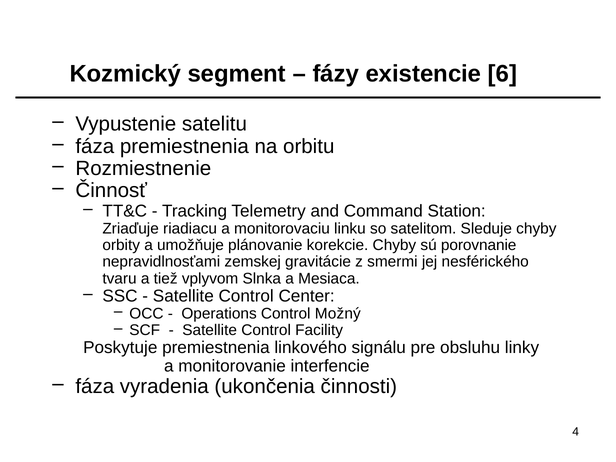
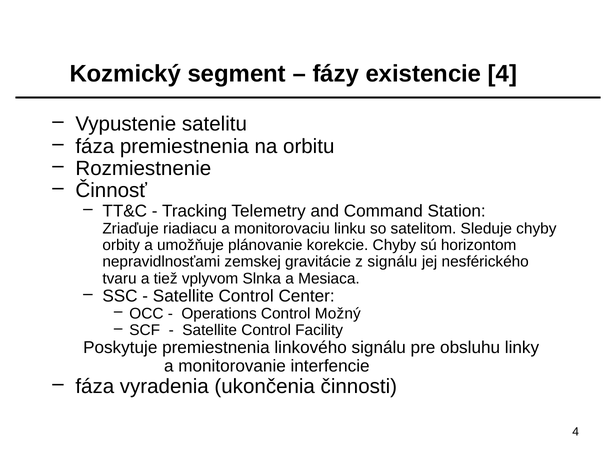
existencie 6: 6 -> 4 (503, 74)
porovnanie: porovnanie -> horizontom (479, 245)
z smermi: smermi -> signálu (392, 262)
